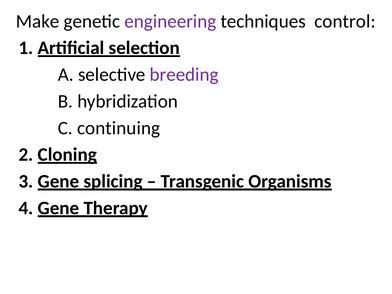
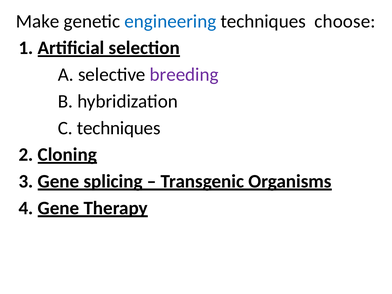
engineering colour: purple -> blue (170, 21)
control: control -> choose (345, 21)
C continuing: continuing -> techniques (119, 128)
